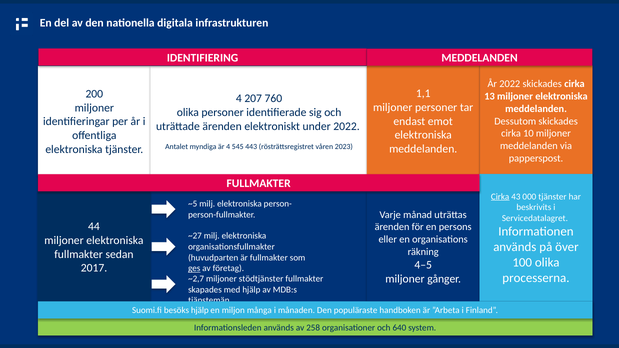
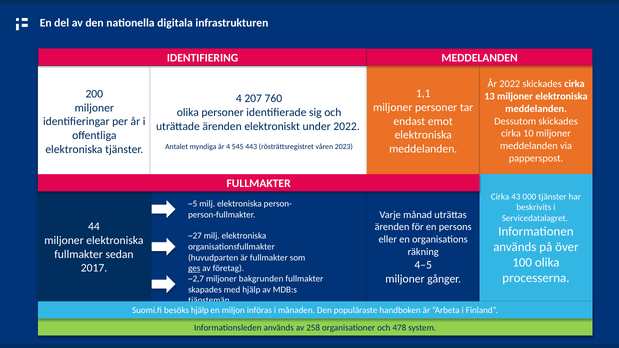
Cirka underline: present -> none (500, 197)
stödtjänster: stödtjänster -> bakgrunden (261, 279)
många: många -> införas (259, 311)
640: 640 -> 478 (399, 328)
